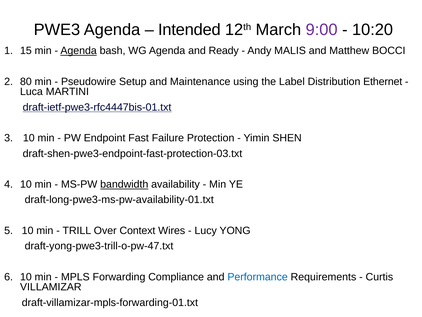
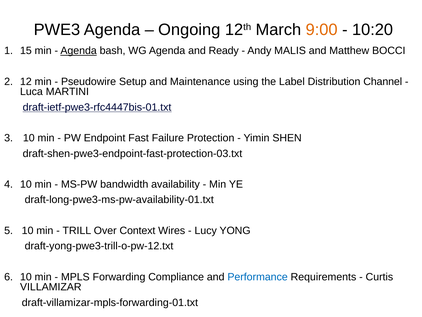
Intended: Intended -> Ongoing (189, 30)
9:00 colour: purple -> orange (322, 30)
80: 80 -> 12 (26, 81)
Ethernet: Ethernet -> Channel (383, 81)
bandwidth underline: present -> none (124, 184)
draft-yong-pwe3-trill-o-pw-47.txt: draft-yong-pwe3-trill-o-pw-47.txt -> draft-yong-pwe3-trill-o-pw-12.txt (99, 246)
